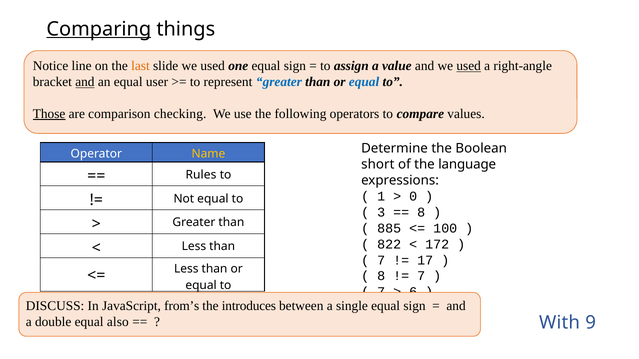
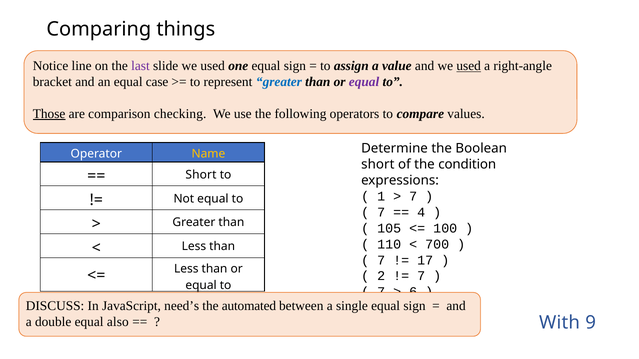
Comparing underline: present -> none (99, 29)
last colour: orange -> purple (140, 66)
and underline: present -> none (85, 82)
user: user -> case (157, 82)
equal colour: blue -> purple (364, 82)
language: language -> condition (467, 165)
Rules: Rules -> Short (201, 175)
0: 0 -> 7 (413, 197)
3: 3 -> 7 (381, 212)
8: 8 -> 4 (421, 212)
885: 885 -> 105 (389, 228)
822: 822 -> 110 (389, 244)
172: 172 -> 700 (437, 244)
8: 8 -> 2 (381, 276)
from’s: from’s -> need’s (182, 306)
introduces: introduces -> automated (249, 306)
